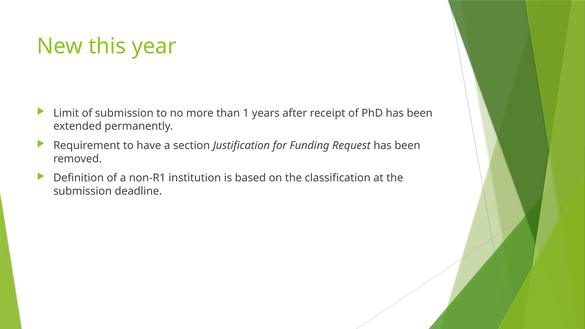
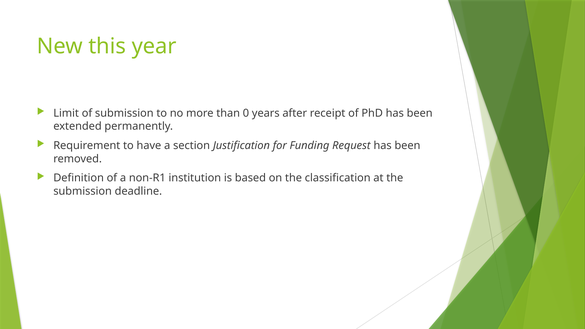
1: 1 -> 0 (246, 113)
